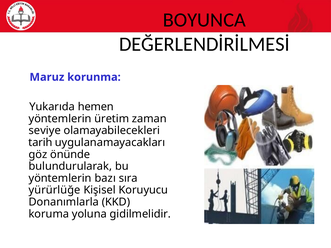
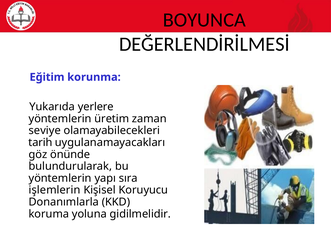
Maruz: Maruz -> Eğitim (47, 77)
hemen: hemen -> yerlere (96, 107)
bazı: bazı -> yapı (105, 178)
yürürlüğe: yürürlüğe -> işlemlerin (55, 190)
